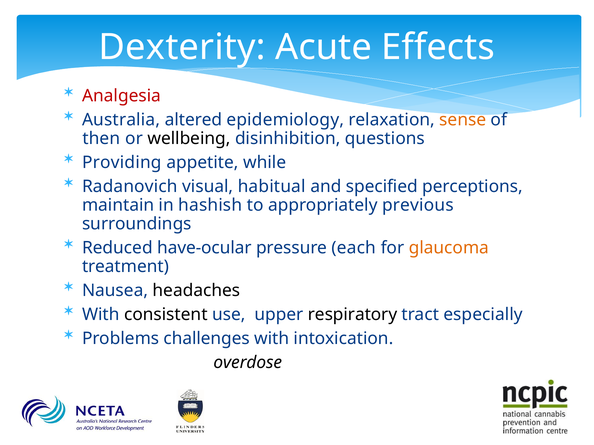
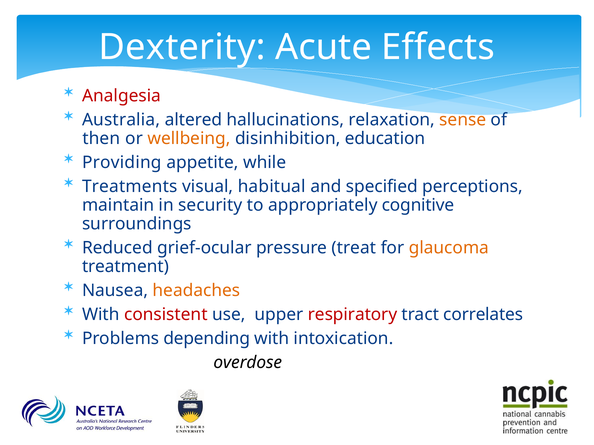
epidemiology: epidemiology -> hallucinations (285, 120)
wellbeing colour: black -> orange (189, 139)
questions: questions -> education (385, 139)
Radanovich: Radanovich -> Treatments (130, 187)
hashish: hashish -> security (210, 205)
previous: previous -> cognitive (418, 205)
have-ocular: have-ocular -> grief-ocular (204, 248)
each: each -> treat (354, 248)
headaches colour: black -> orange (196, 291)
consistent colour: black -> red (166, 315)
respiratory colour: black -> red (353, 315)
especially: especially -> correlates (483, 315)
challenges: challenges -> depending (207, 339)
